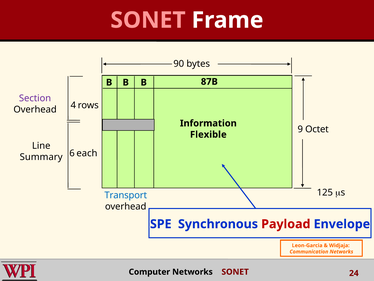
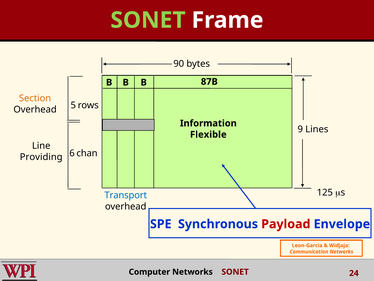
SONET colour: pink -> light green (148, 20)
Section colour: purple -> orange (35, 98)
4: 4 -> 5 (73, 105)
Octet: Octet -> Lines (317, 129)
each: each -> chan (87, 153)
Summary: Summary -> Providing (41, 157)
